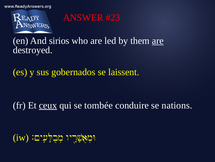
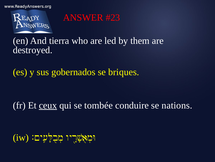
sirios: sirios -> tierra (59, 41)
are underline: present -> none (158, 41)
laissent: laissent -> briques (124, 72)
